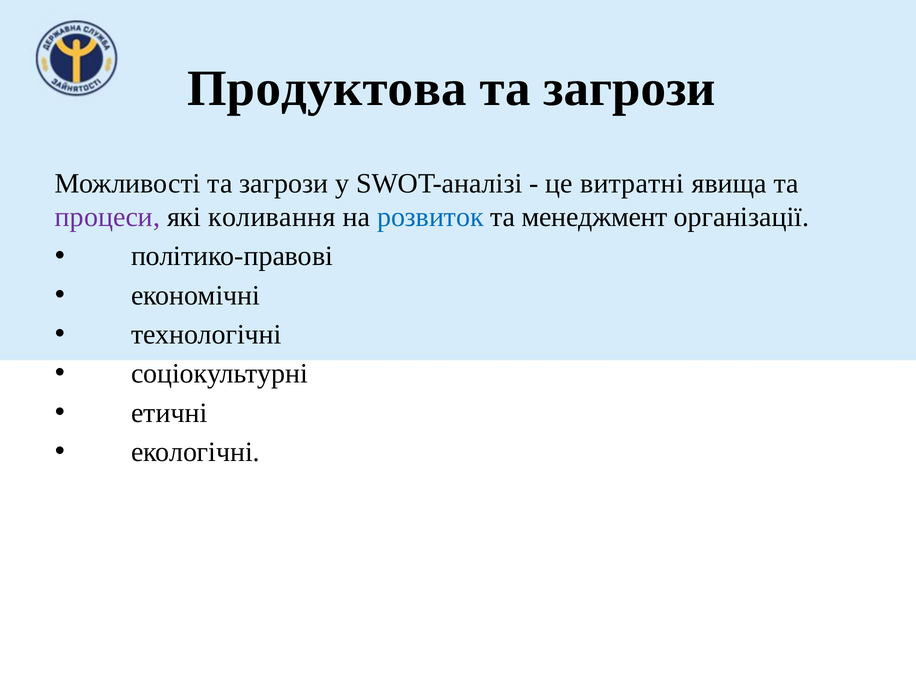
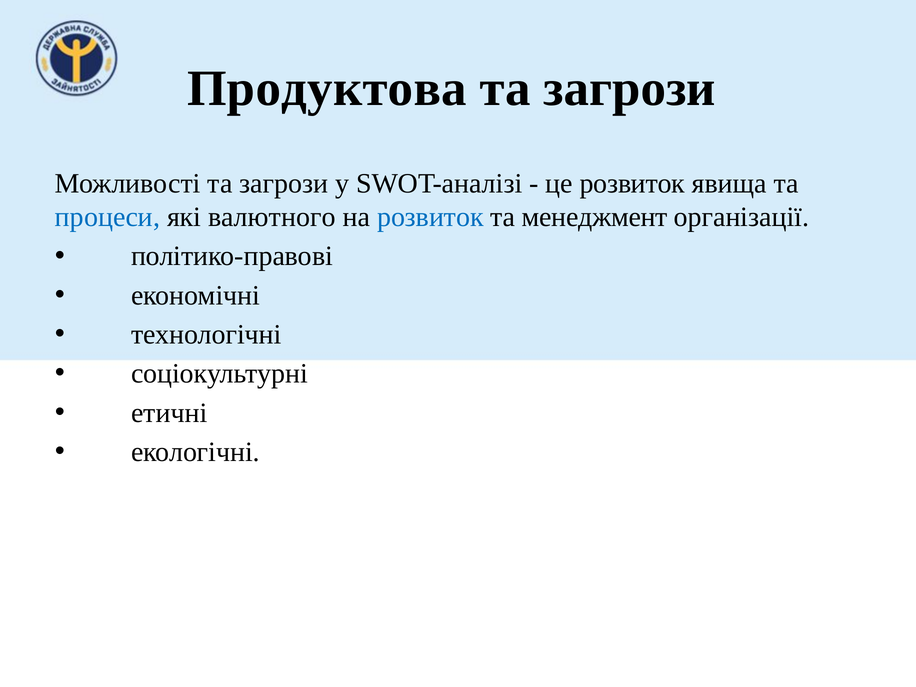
це витратні: витратні -> розвиток (632, 184)
процеси colour: purple -> blue (107, 217)
коливання: коливання -> валютного (272, 217)
